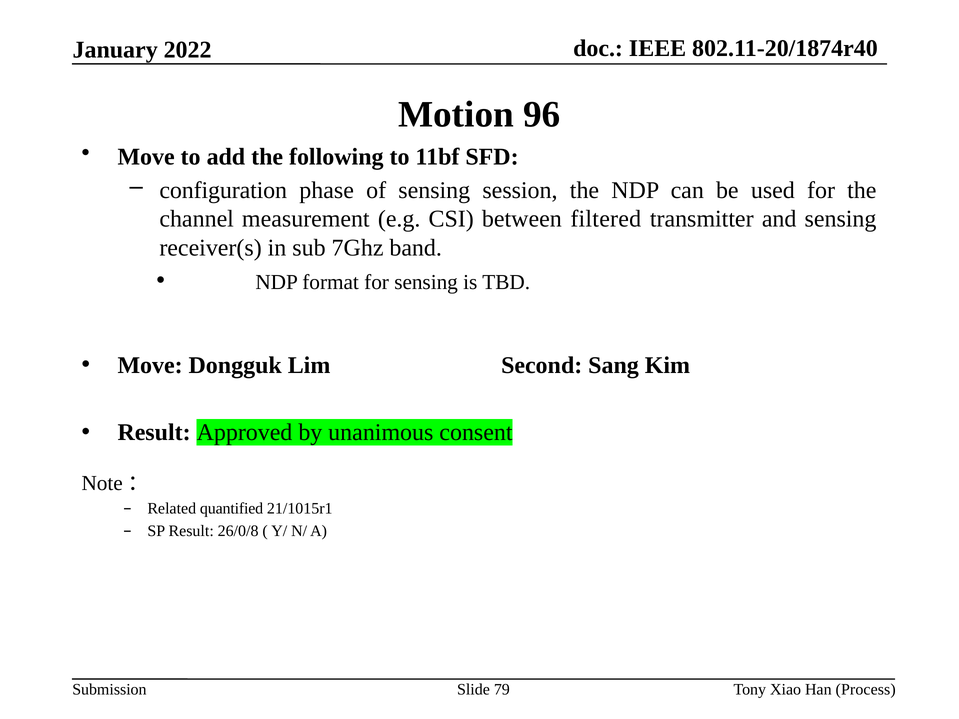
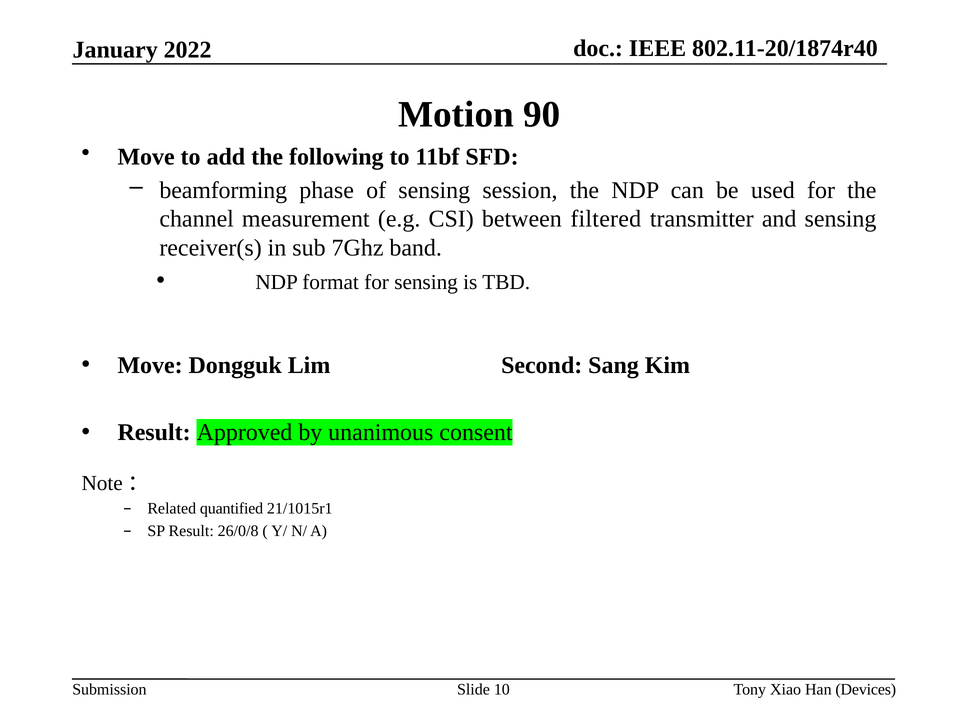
96: 96 -> 90 (542, 114)
configuration: configuration -> beamforming (223, 190)
79: 79 -> 10 (502, 690)
Process: Process -> Devices (866, 690)
